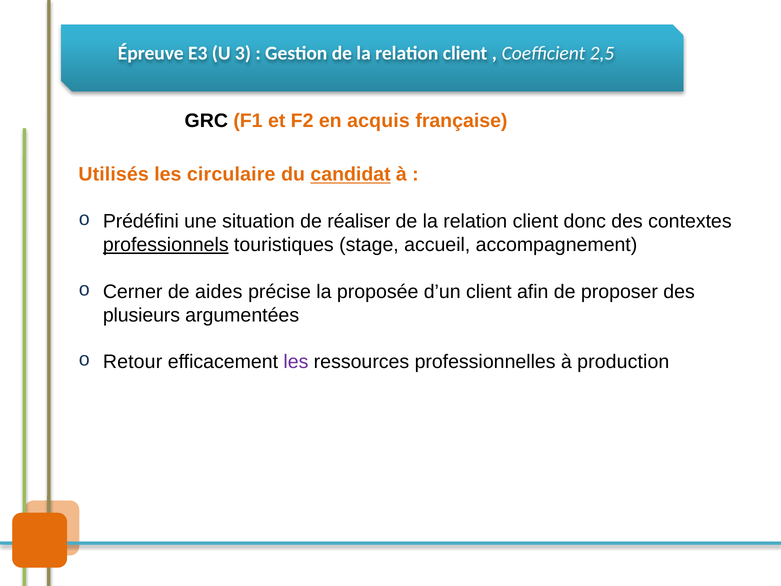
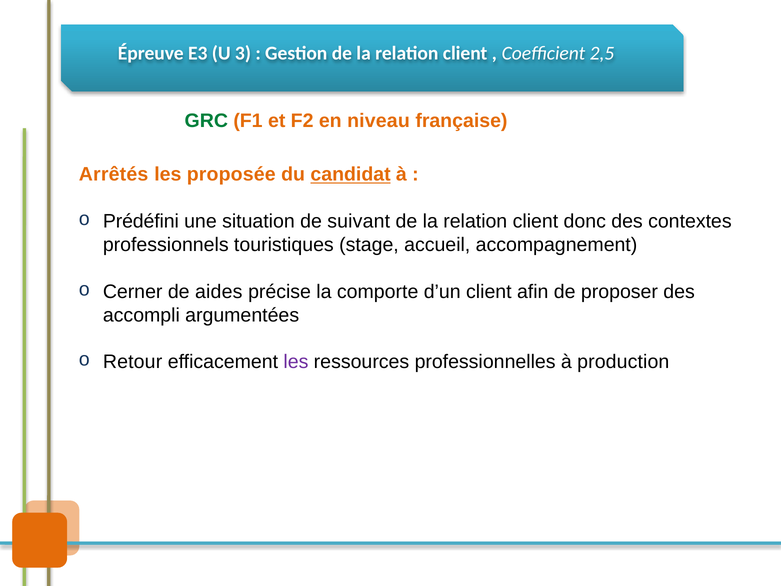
GRC colour: black -> green (206, 121)
acquis: acquis -> niveau (378, 121)
Utilisés: Utilisés -> Arrêtés (114, 174)
circulaire: circulaire -> proposée (231, 174)
réaliser: réaliser -> suivant (359, 221)
professionnels underline: present -> none (166, 245)
proposée: proposée -> comporte (378, 292)
plusieurs: plusieurs -> accompli (141, 315)
